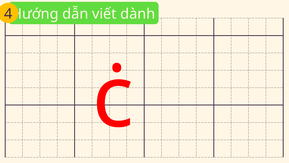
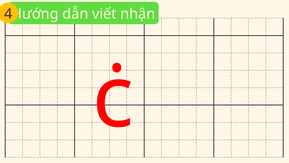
dành: dành -> nhận (138, 14)
